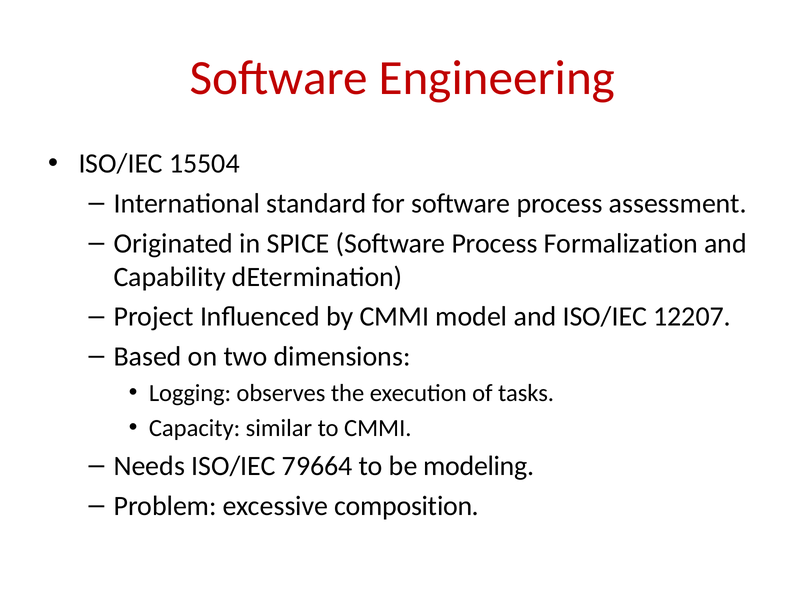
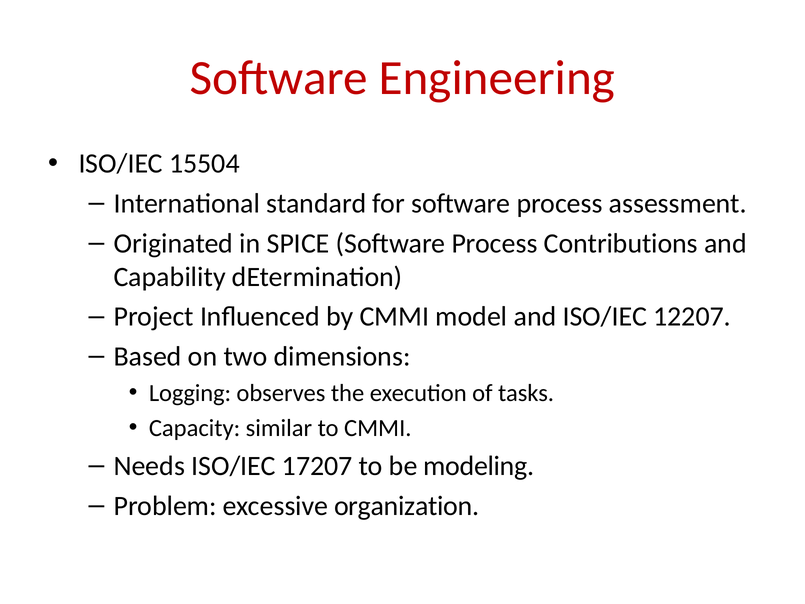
Formalization: Formalization -> Contributions (621, 243)
79664: 79664 -> 17207 (317, 466)
composition: composition -> organization (407, 506)
